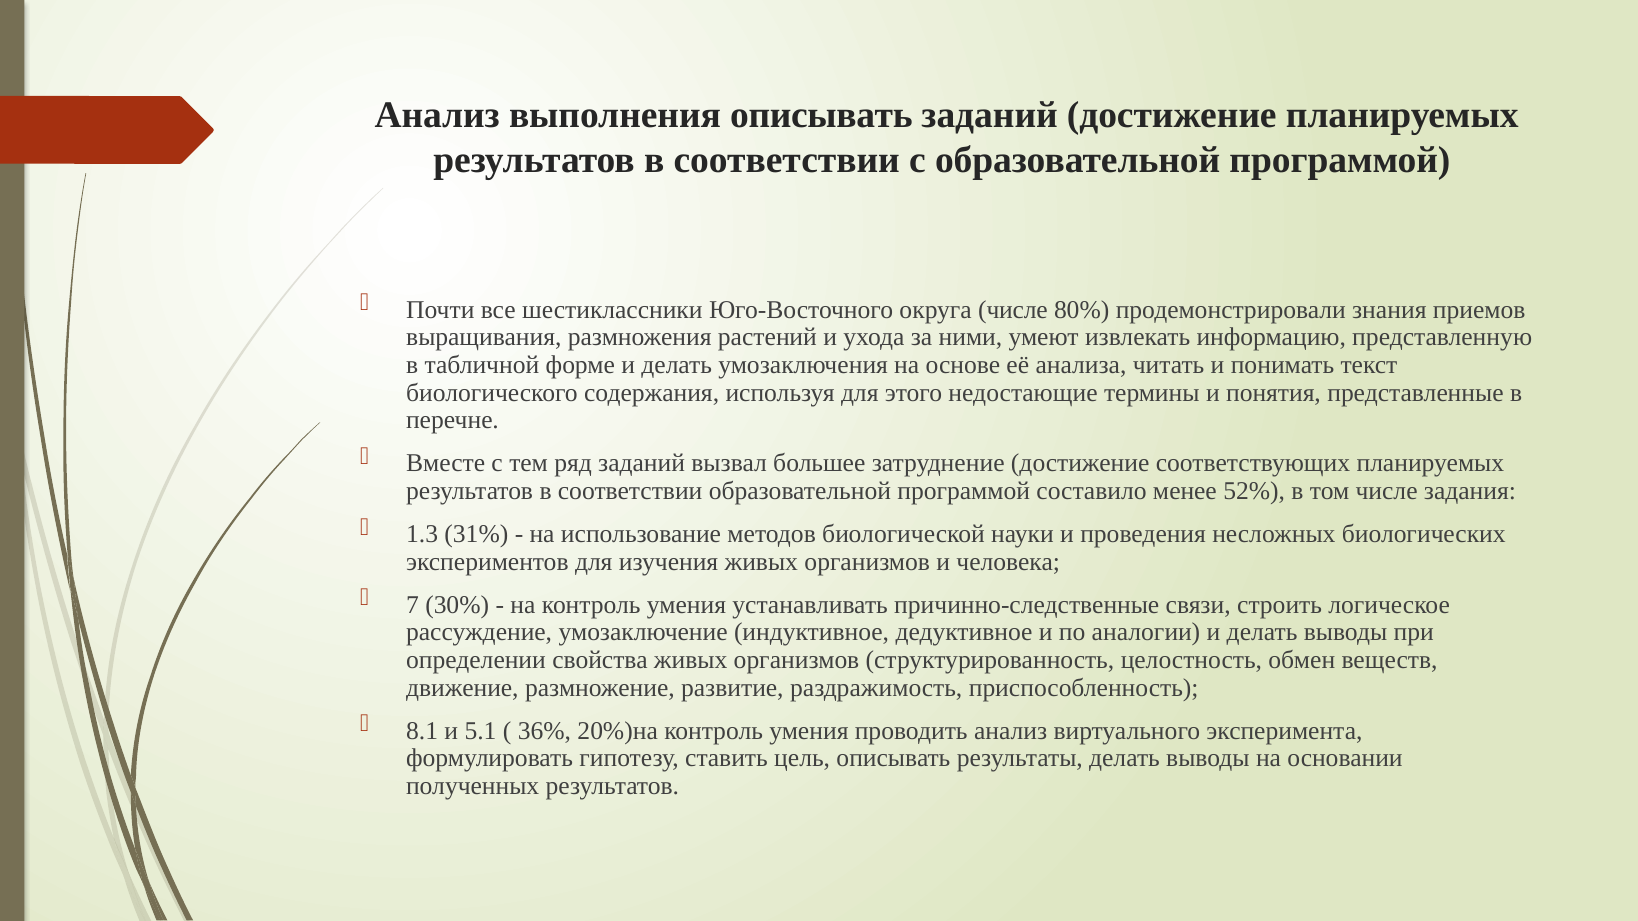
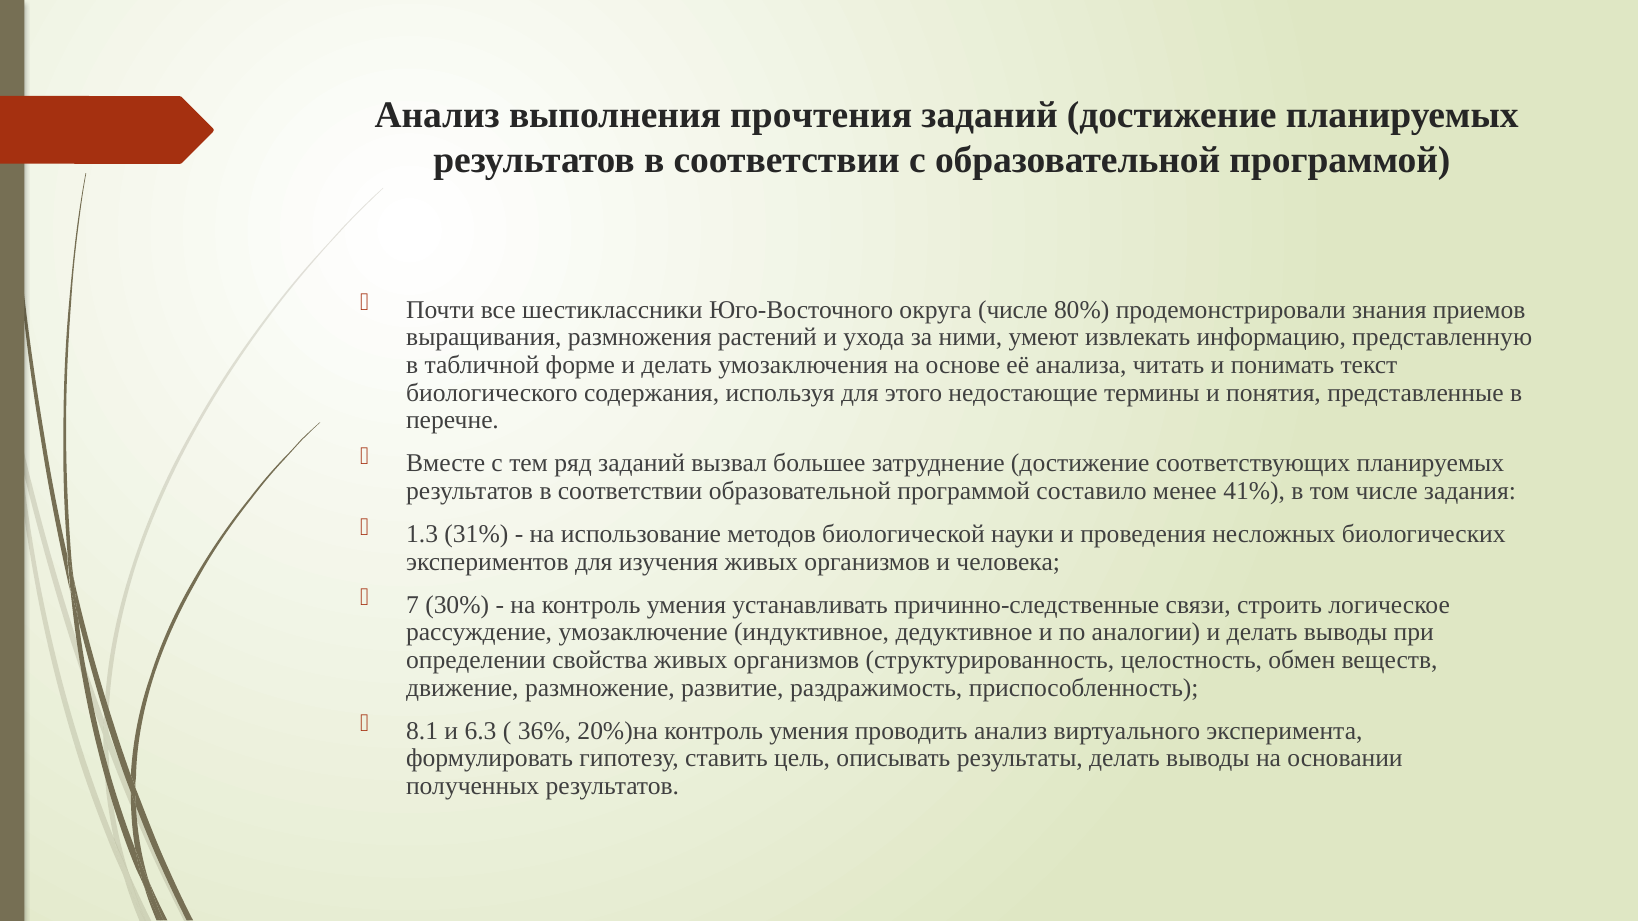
выполнения описывать: описывать -> прочтения (821, 115)
52%: 52% -> 41% (1254, 491)
5.1: 5.1 -> 6.3 (481, 731)
